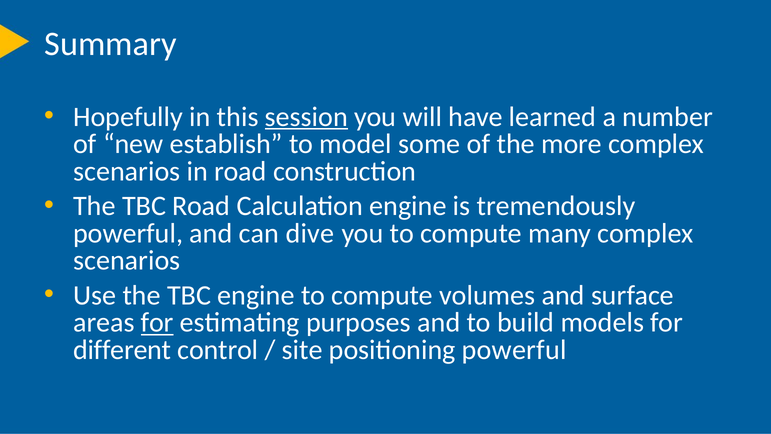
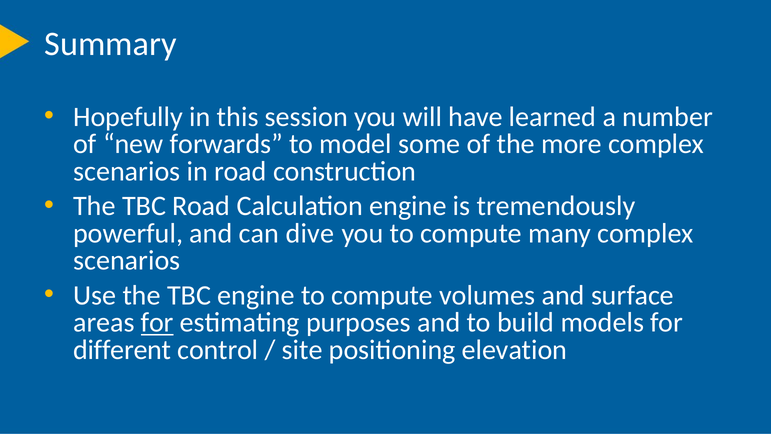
session underline: present -> none (306, 117)
establish: establish -> forwards (226, 144)
positioning powerful: powerful -> elevation (514, 350)
